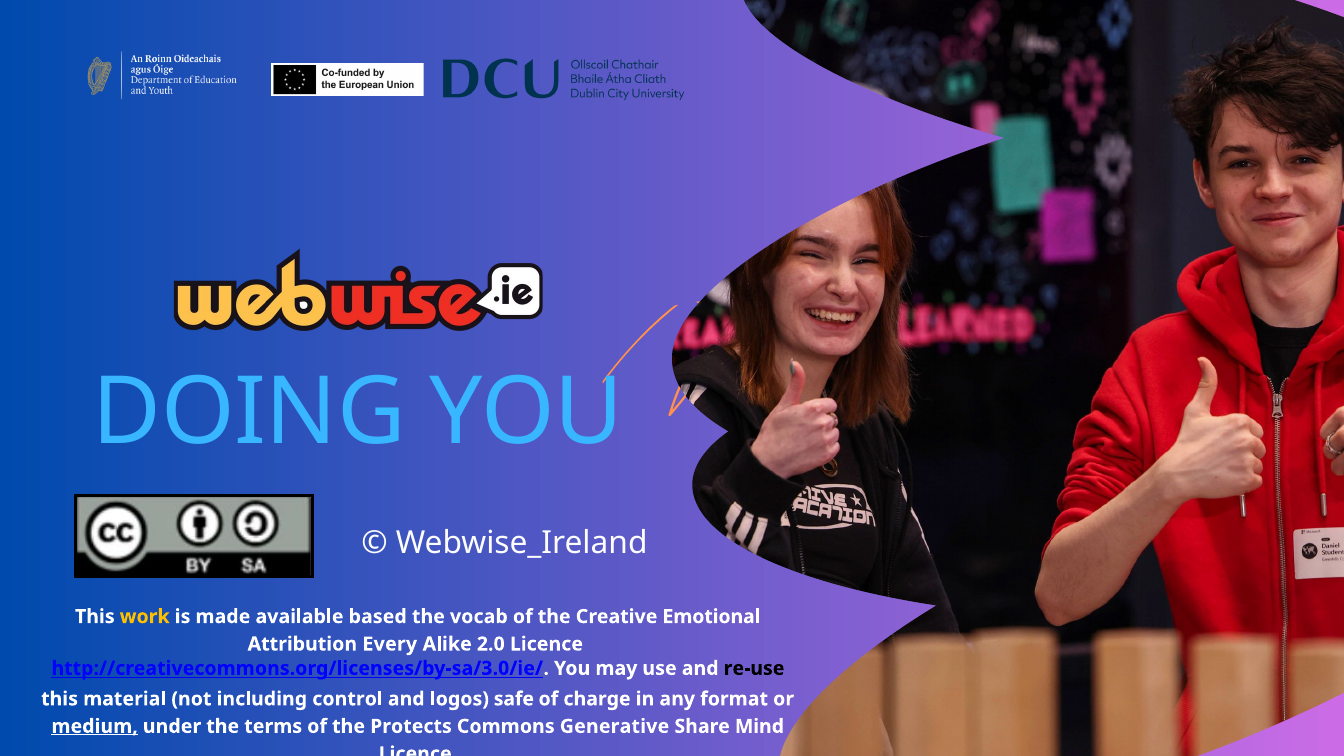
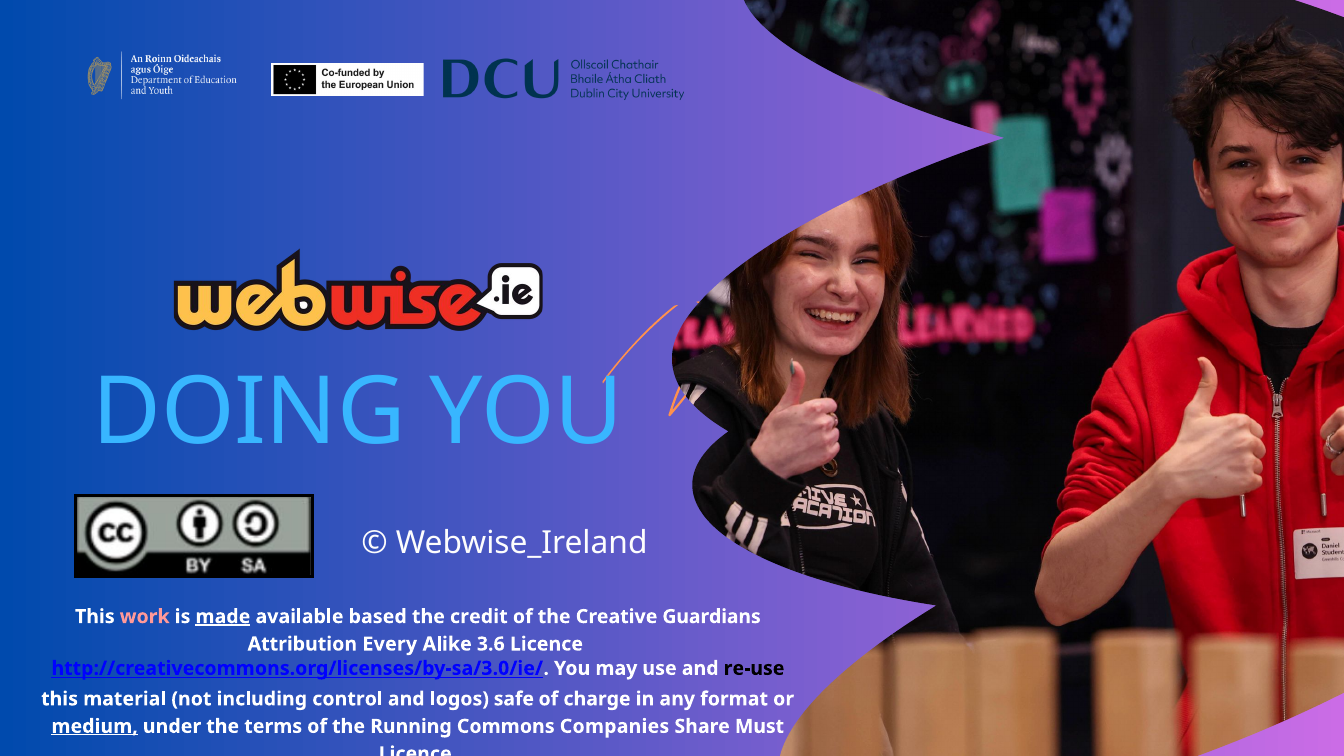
work colour: yellow -> pink (145, 617)
made underline: none -> present (223, 617)
vocab: vocab -> credit (479, 617)
Emotional: Emotional -> Guardians (711, 617)
2.0: 2.0 -> 3.6 (491, 644)
Protects: Protects -> Running (411, 726)
Generative: Generative -> Companies (614, 726)
Mind: Mind -> Must (759, 726)
